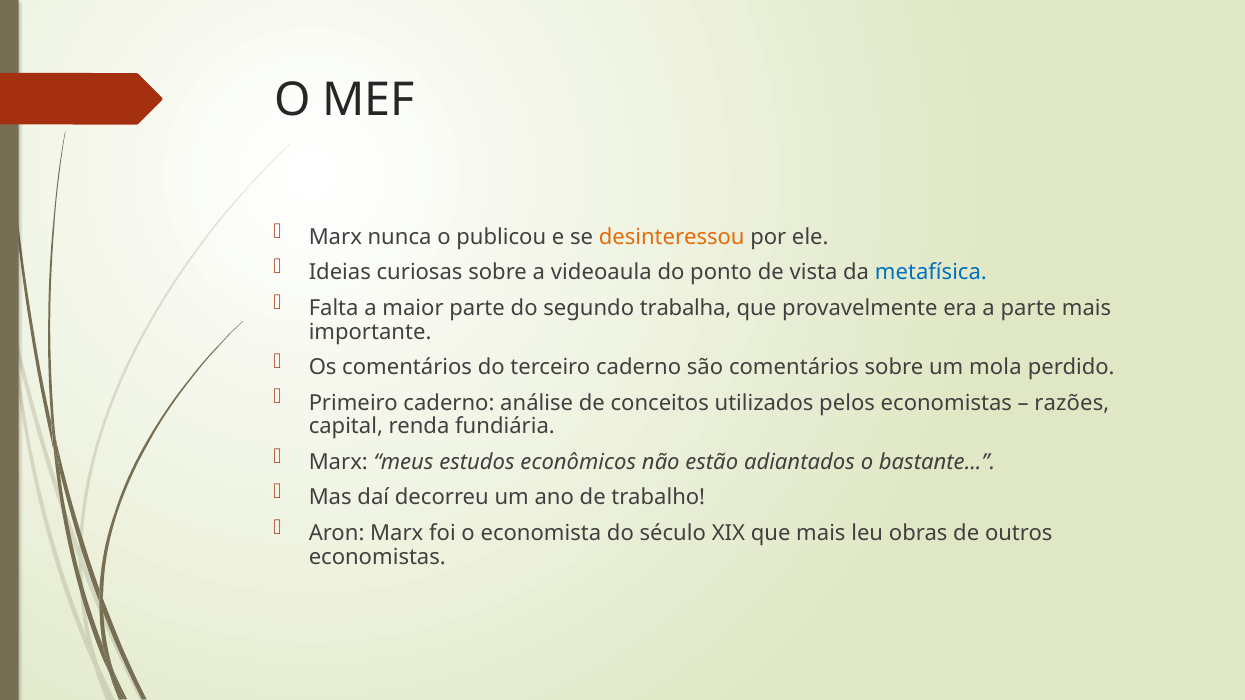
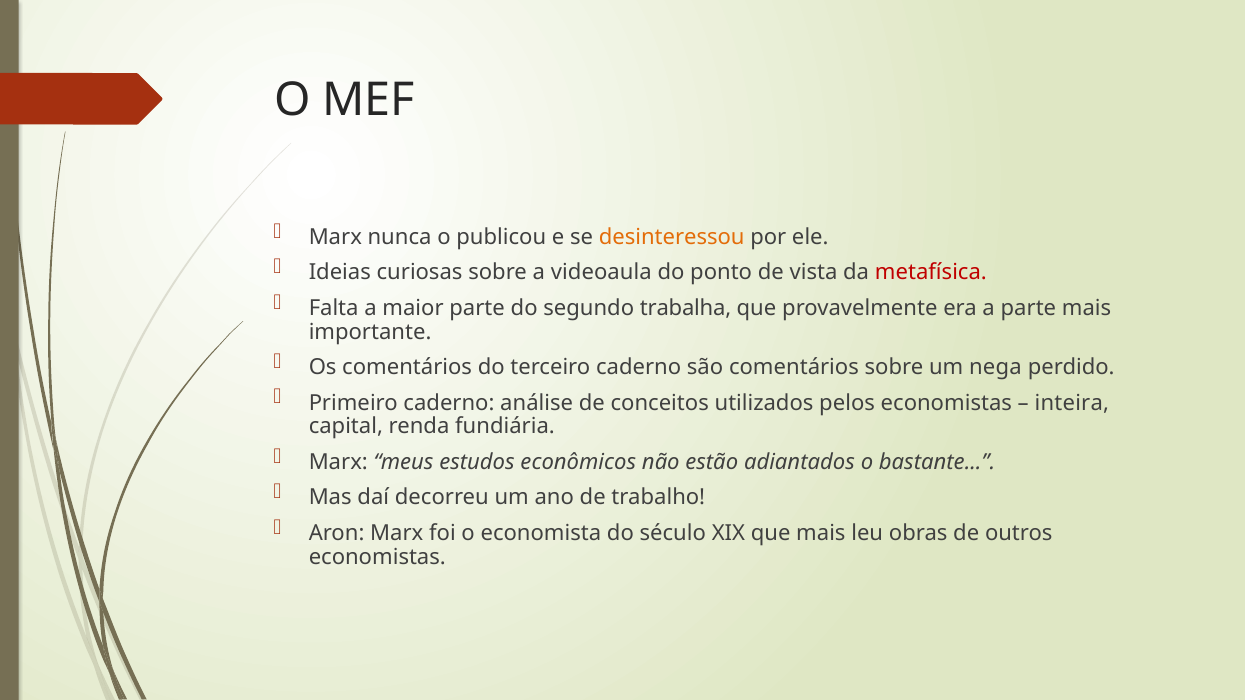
metafísica colour: blue -> red (931, 273)
mola: mola -> nega (995, 368)
razões: razões -> inteira (1072, 403)
